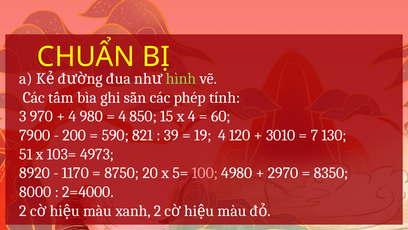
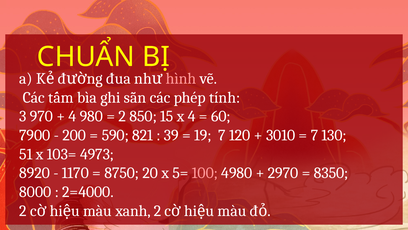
hình colour: light green -> pink (181, 78)
4: 4 -> 2 (122, 116)
19 4: 4 -> 7 (222, 135)
